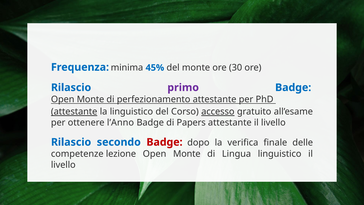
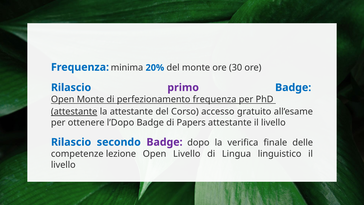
45%: 45% -> 20% (155, 68)
perfezionamento attestante: attestante -> frequenza (215, 99)
la linguistico: linguistico -> attestante (131, 112)
accesso underline: present -> none (218, 112)
l’Anno: l’Anno -> l’Dopo (121, 122)
Badge colour: red -> purple (164, 142)
Monte: Monte -> Livello (187, 154)
